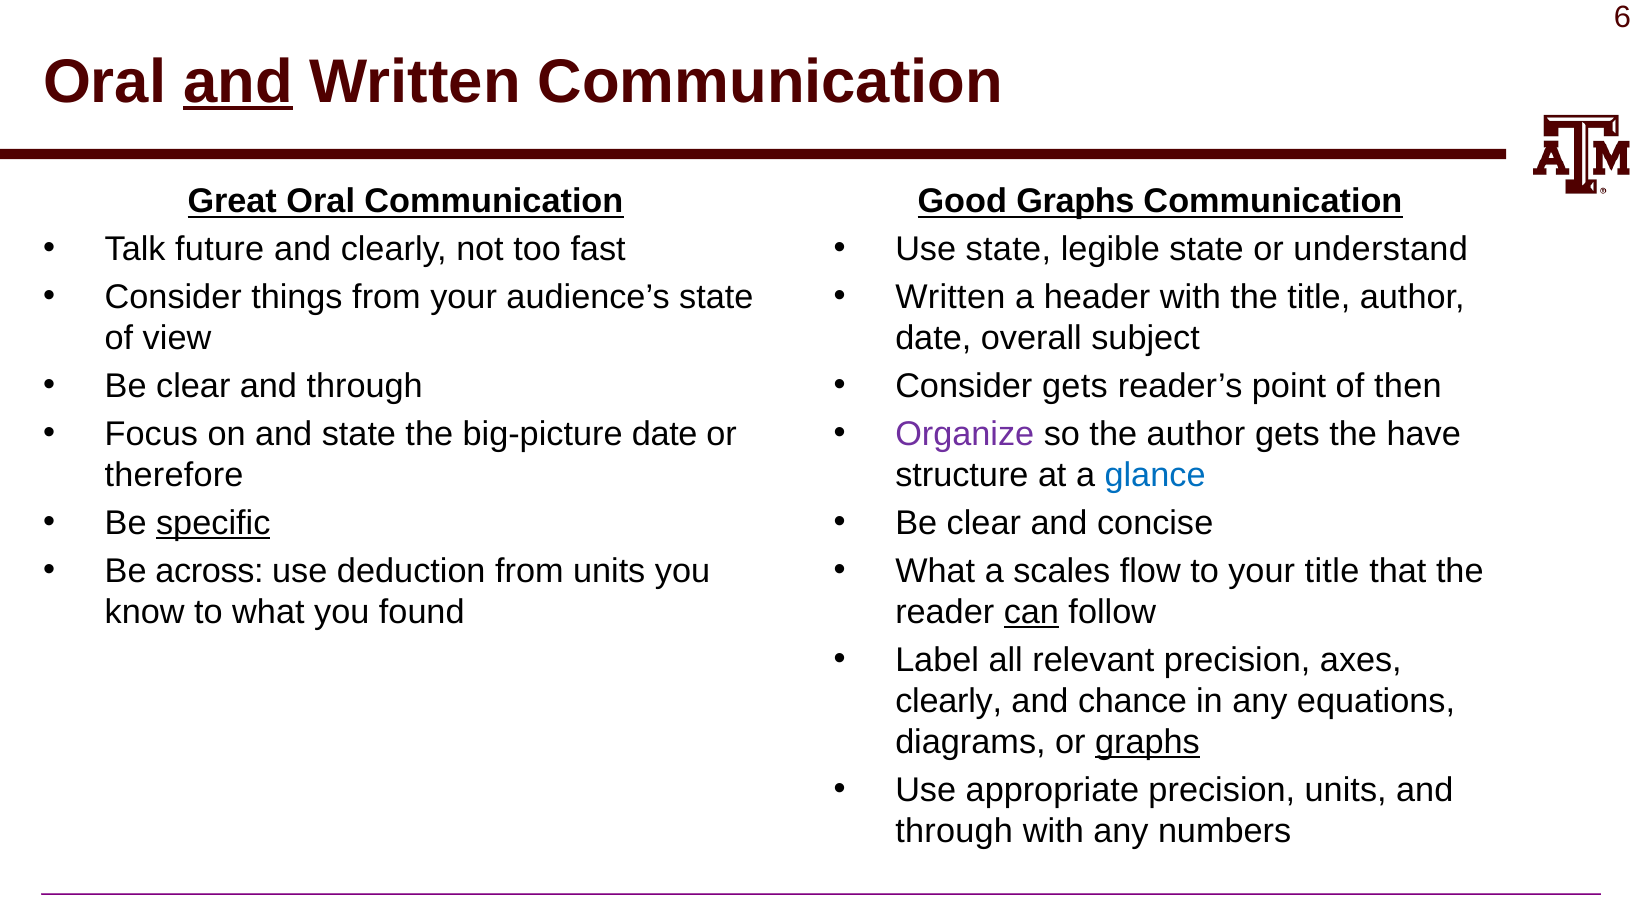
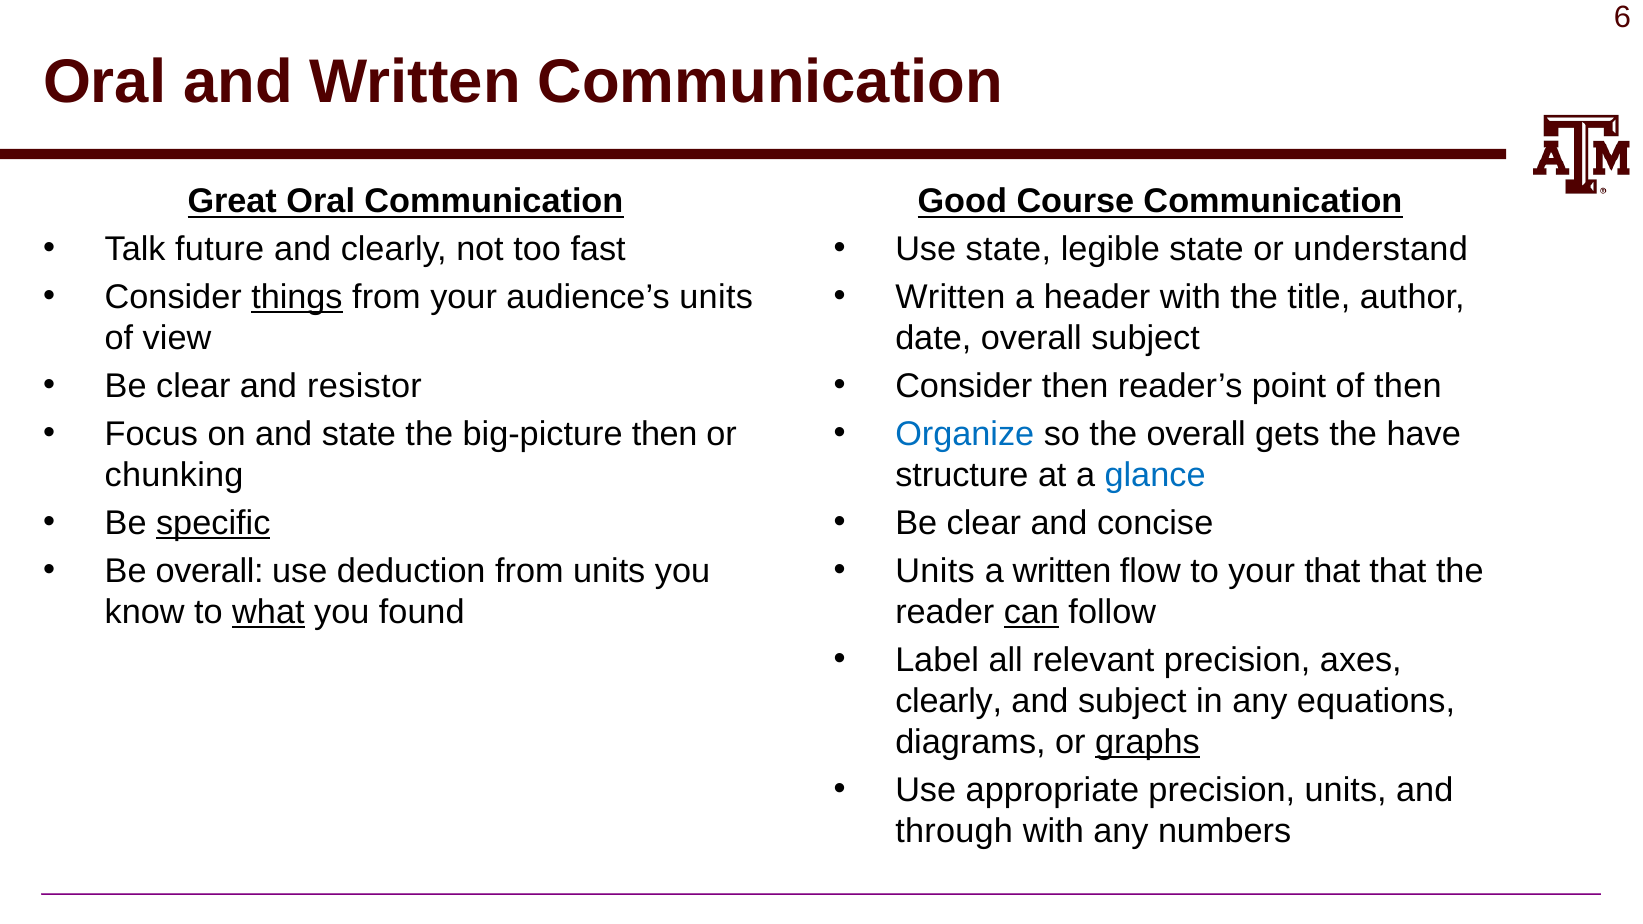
and underline: present -> none (238, 82)
Good Graphs: Graphs -> Course (1075, 202)
things underline: none -> present (297, 297)
audience’s state: state -> units (716, 297)
clear and through: through -> resistor (365, 387)
Consider gets: gets -> then (1075, 386)
big-picture date: date -> then (665, 434)
Organize colour: purple -> blue (965, 434)
the author: author -> overall (1196, 434)
therefore: therefore -> chunking (174, 476)
Be across: across -> overall (210, 571)
What: What -> Units (935, 571)
a scales: scales -> written (1062, 571)
your title: title -> that (1332, 571)
what underline: none -> present (268, 612)
and chance: chance -> subject (1132, 701)
